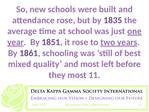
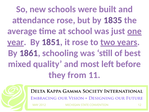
they most: most -> from (77, 75)
